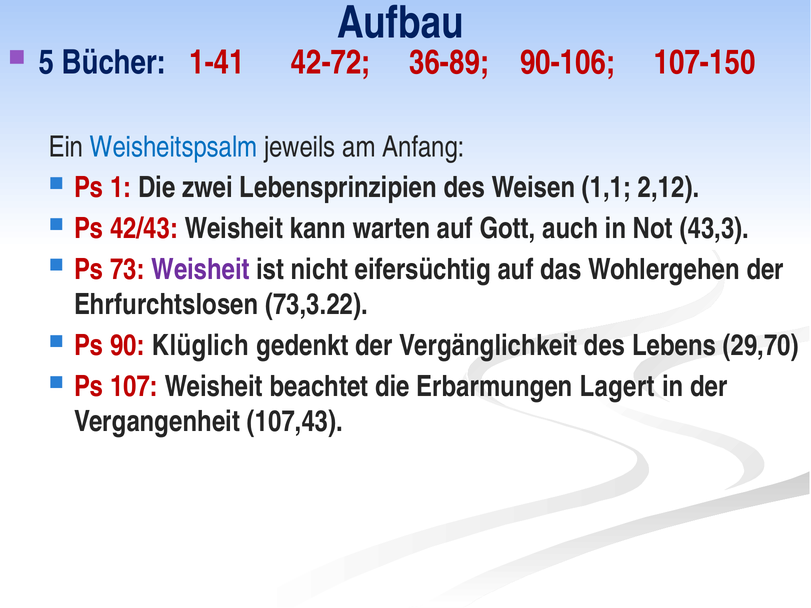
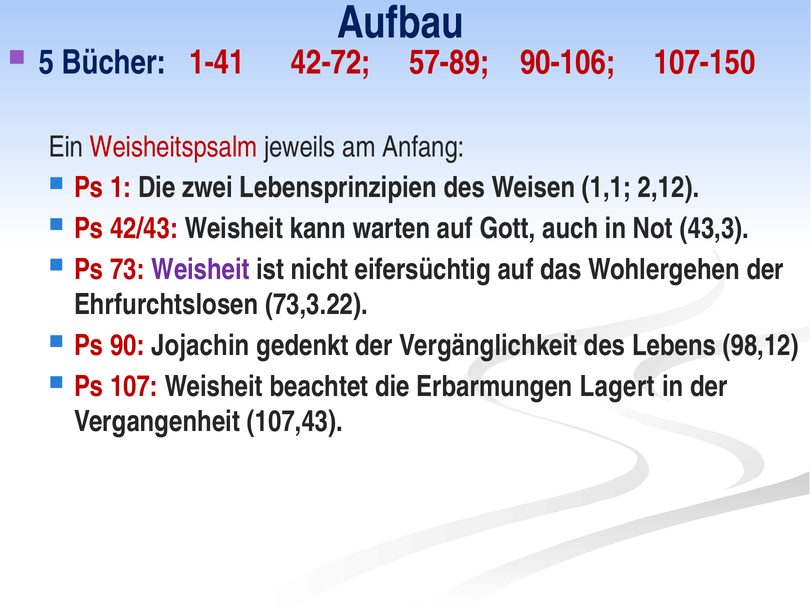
36-89: 36-89 -> 57-89 (449, 63)
Weisheitspsalm colour: blue -> red (174, 147)
Klüglich: Klüglich -> Jojachin (200, 346)
29,70: 29,70 -> 98,12 (761, 346)
